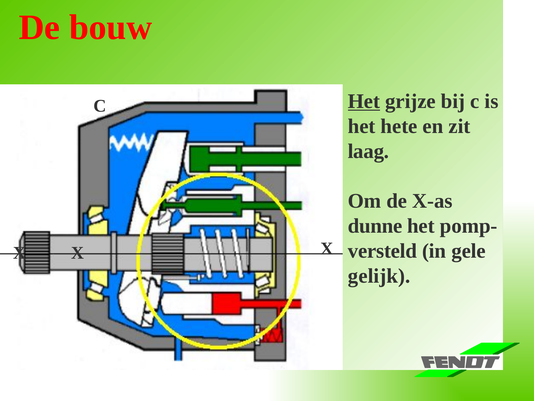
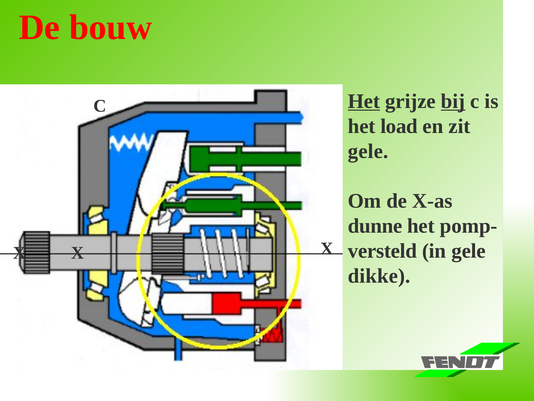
bij underline: none -> present (453, 101)
hete: hete -> load (399, 126)
laag: laag -> gele (368, 151)
gelijk: gelijk -> dikke (379, 276)
